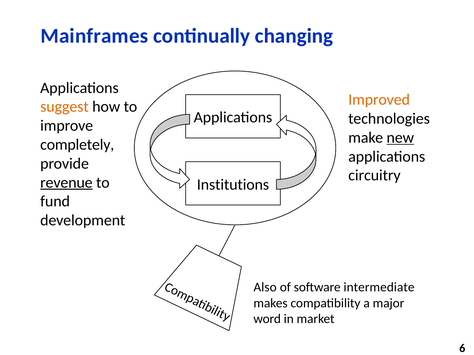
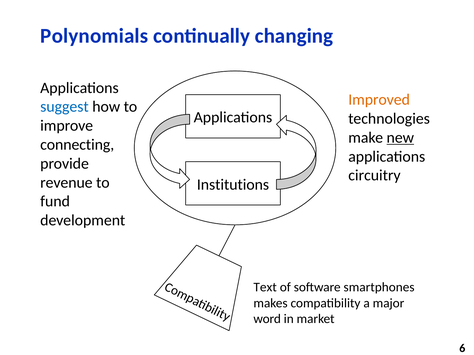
Mainframes: Mainframes -> Polynomials (94, 36)
suggest colour: orange -> blue (64, 107)
completely: completely -> connecting (77, 145)
revenue underline: present -> none (66, 183)
Also: Also -> Text (265, 288)
intermediate: intermediate -> smartphones (379, 288)
